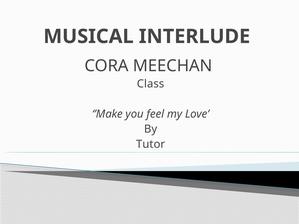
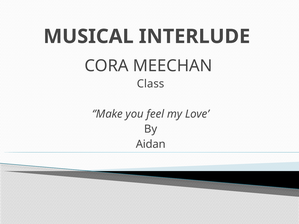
Tutor: Tutor -> Aidan (151, 144)
